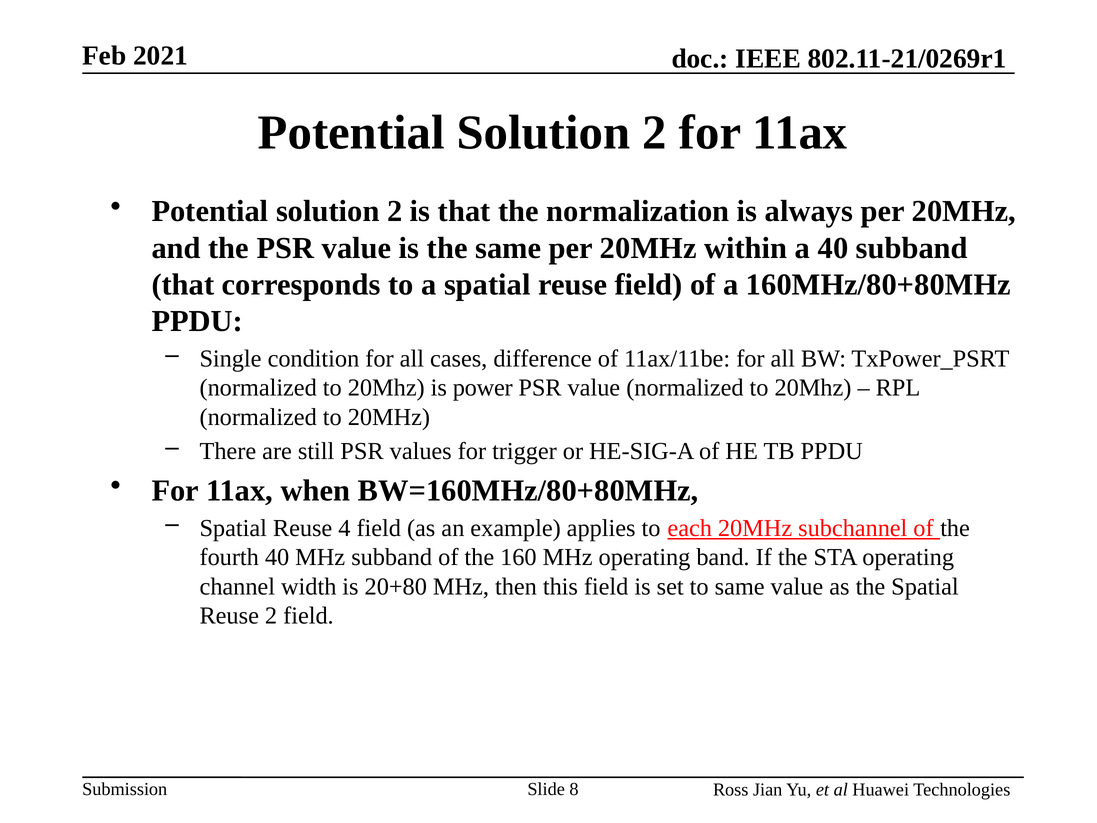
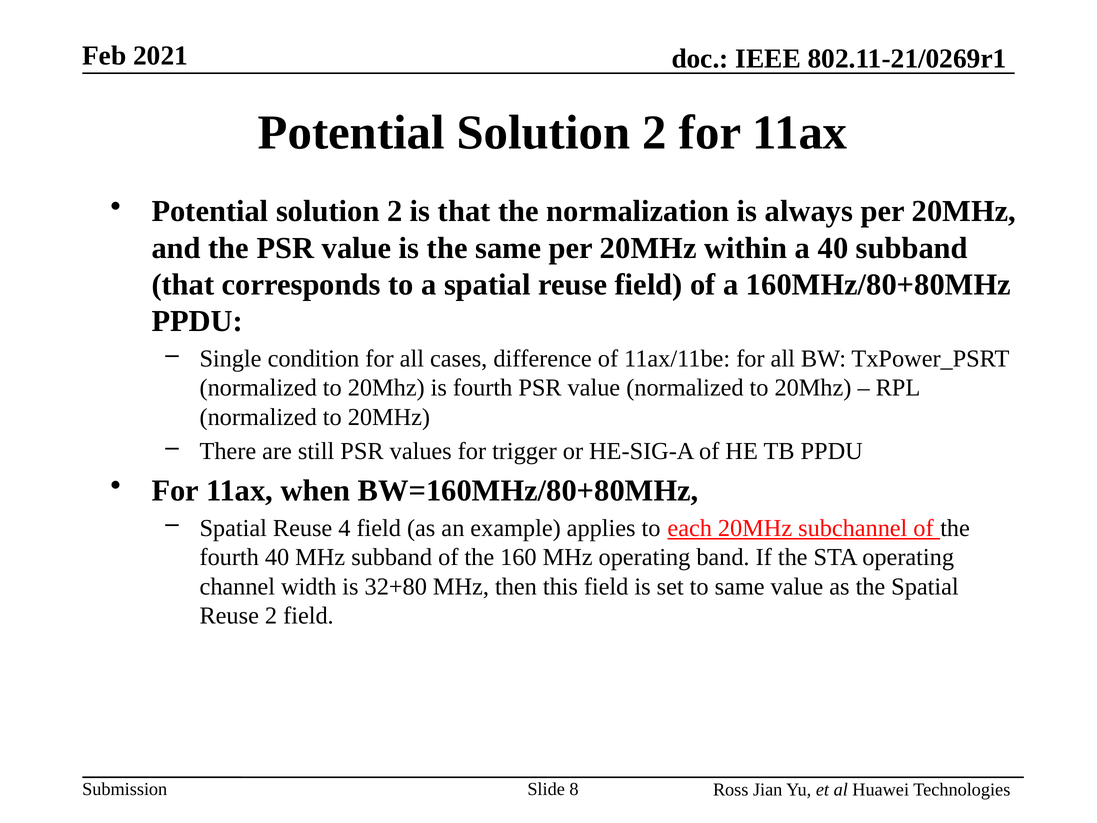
is power: power -> fourth (483, 388)
20+80: 20+80 -> 32+80 (396, 586)
